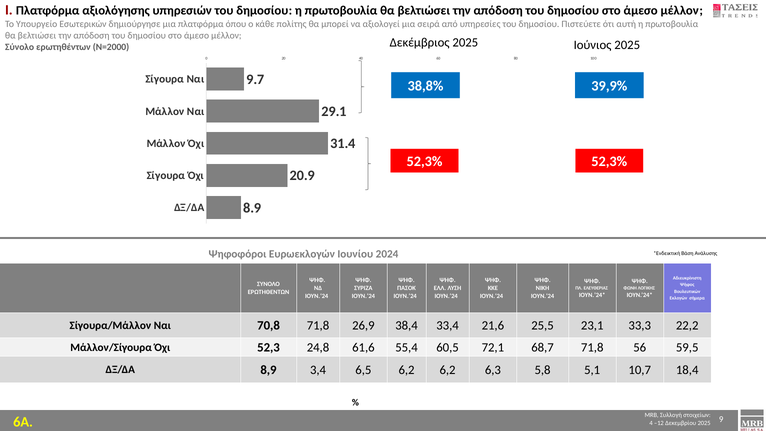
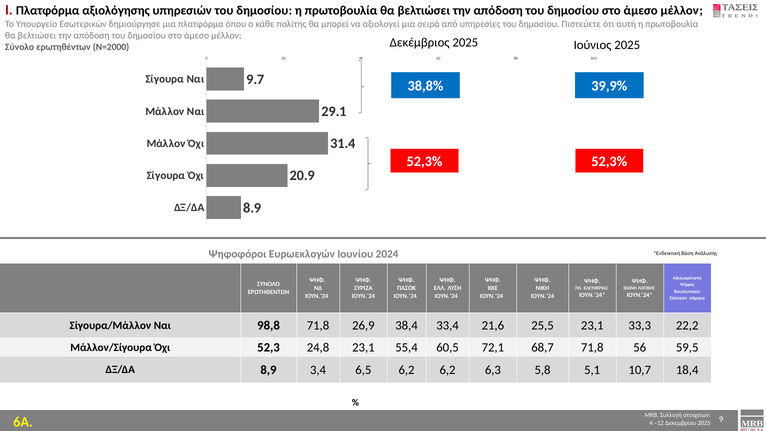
70,8: 70,8 -> 98,8 (269, 326)
24,8 61,6: 61,6 -> 23,1 (363, 347)
